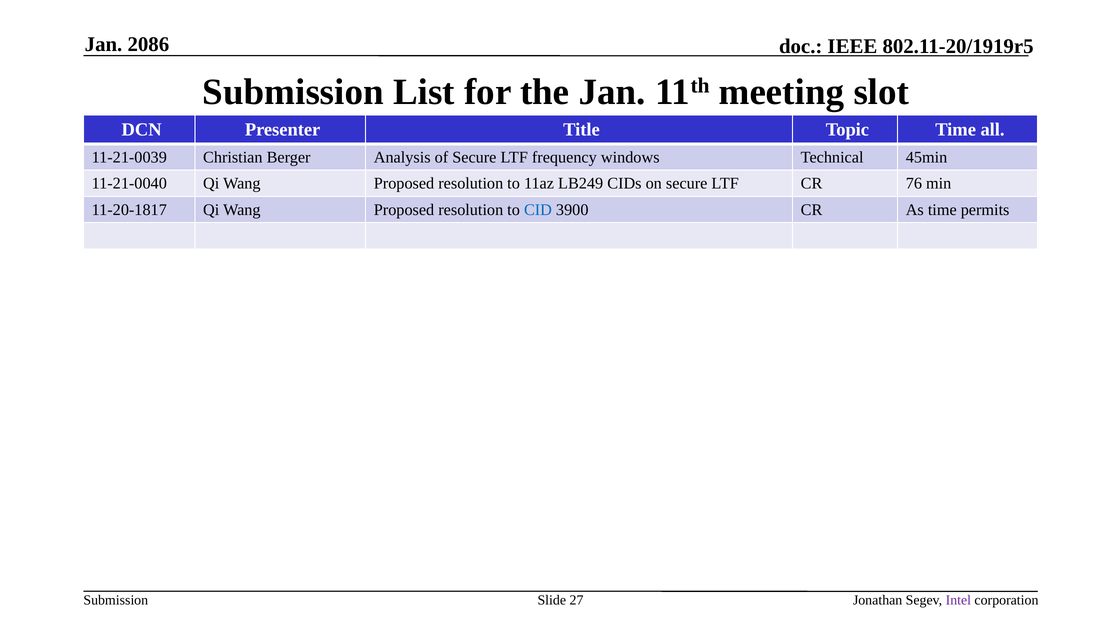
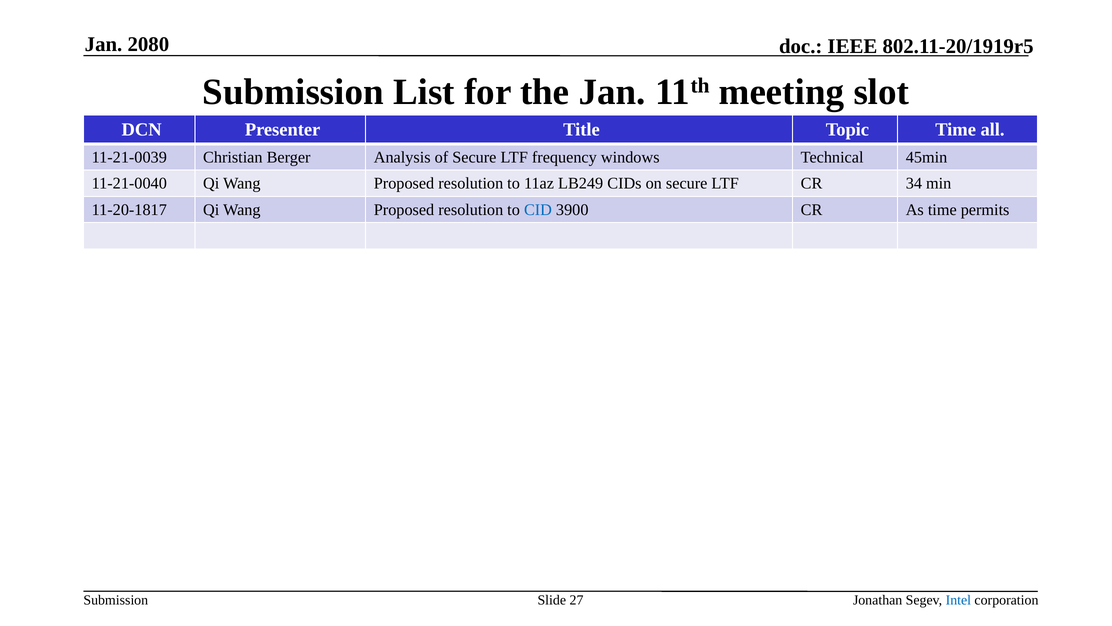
2086: 2086 -> 2080 (148, 44)
76: 76 -> 34 (914, 183)
Intel colour: purple -> blue (958, 600)
